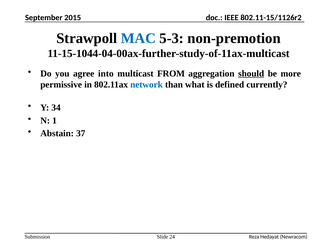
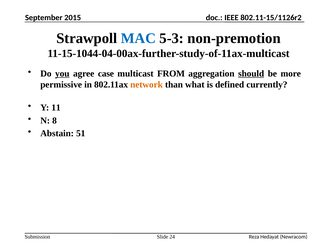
you underline: none -> present (62, 74)
into: into -> case (106, 74)
network colour: blue -> orange (147, 85)
34: 34 -> 11 (56, 108)
1: 1 -> 8 (55, 120)
37: 37 -> 51 (81, 133)
